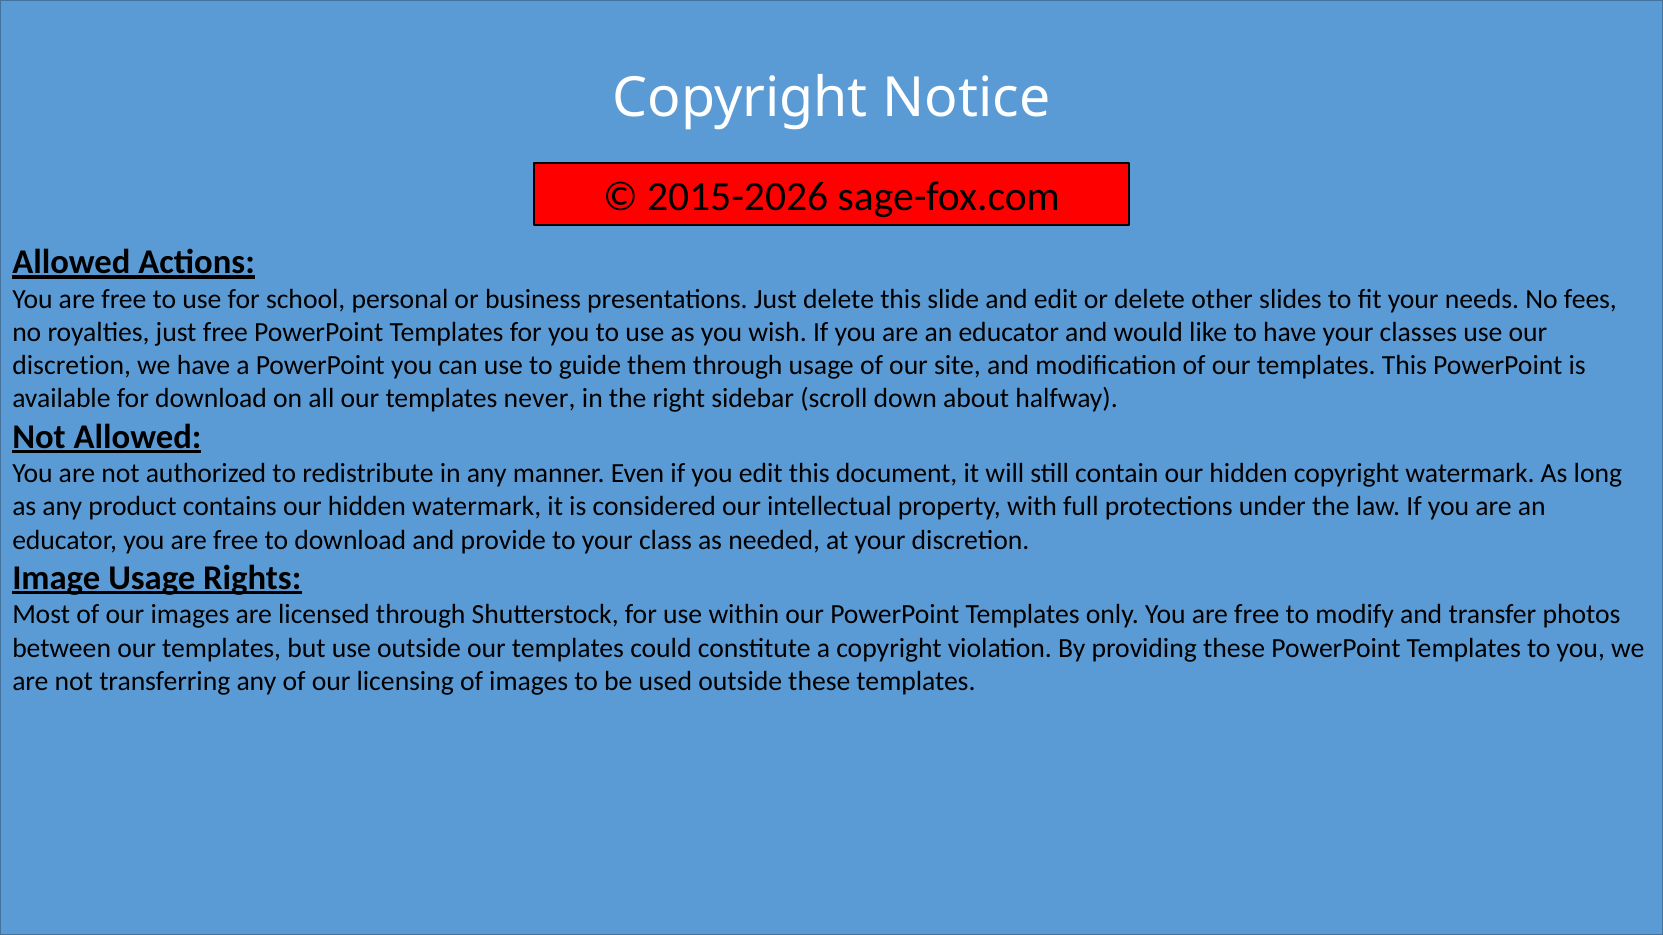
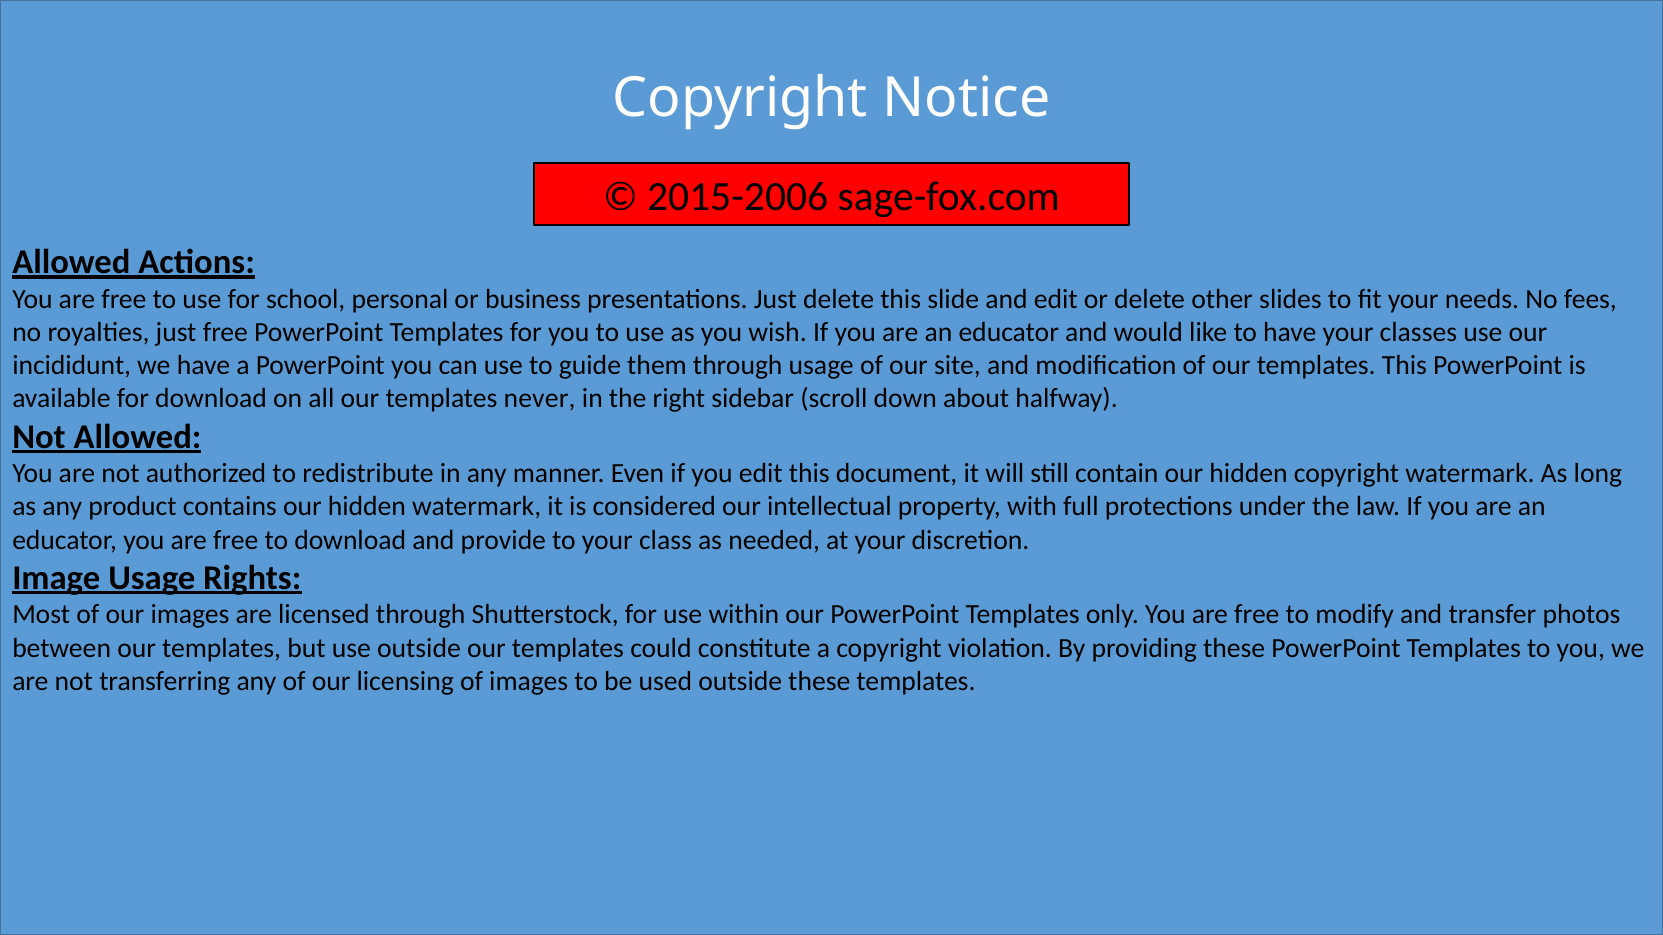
2015-2026: 2015-2026 -> 2015-2006 (738, 197)
discretion: discretion -> incididunt (72, 366)
